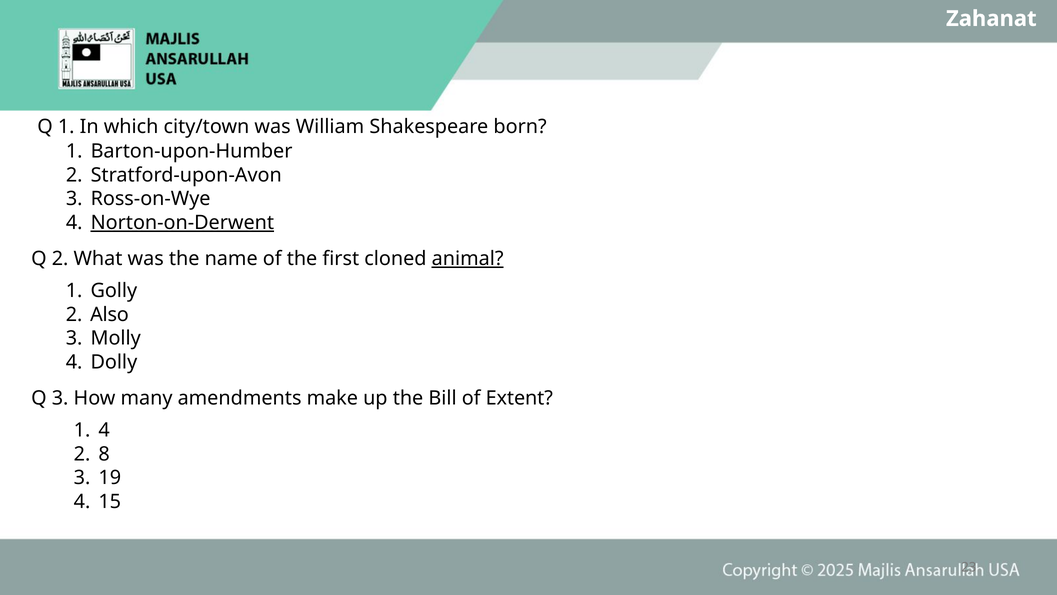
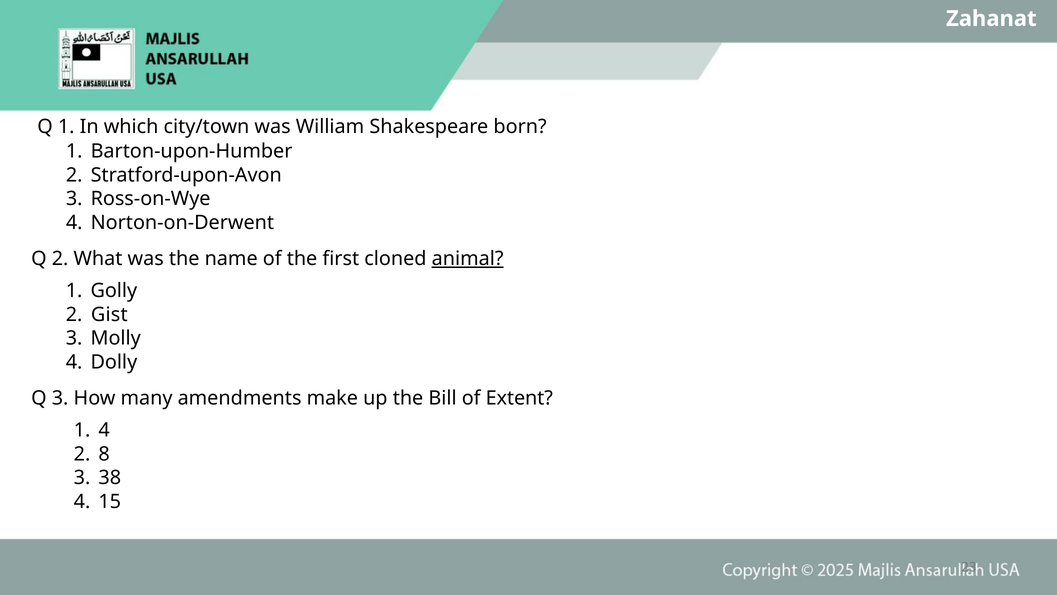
Norton-on-Derwent underline: present -> none (182, 223)
Also: Also -> Gist (109, 314)
19: 19 -> 38 (110, 477)
